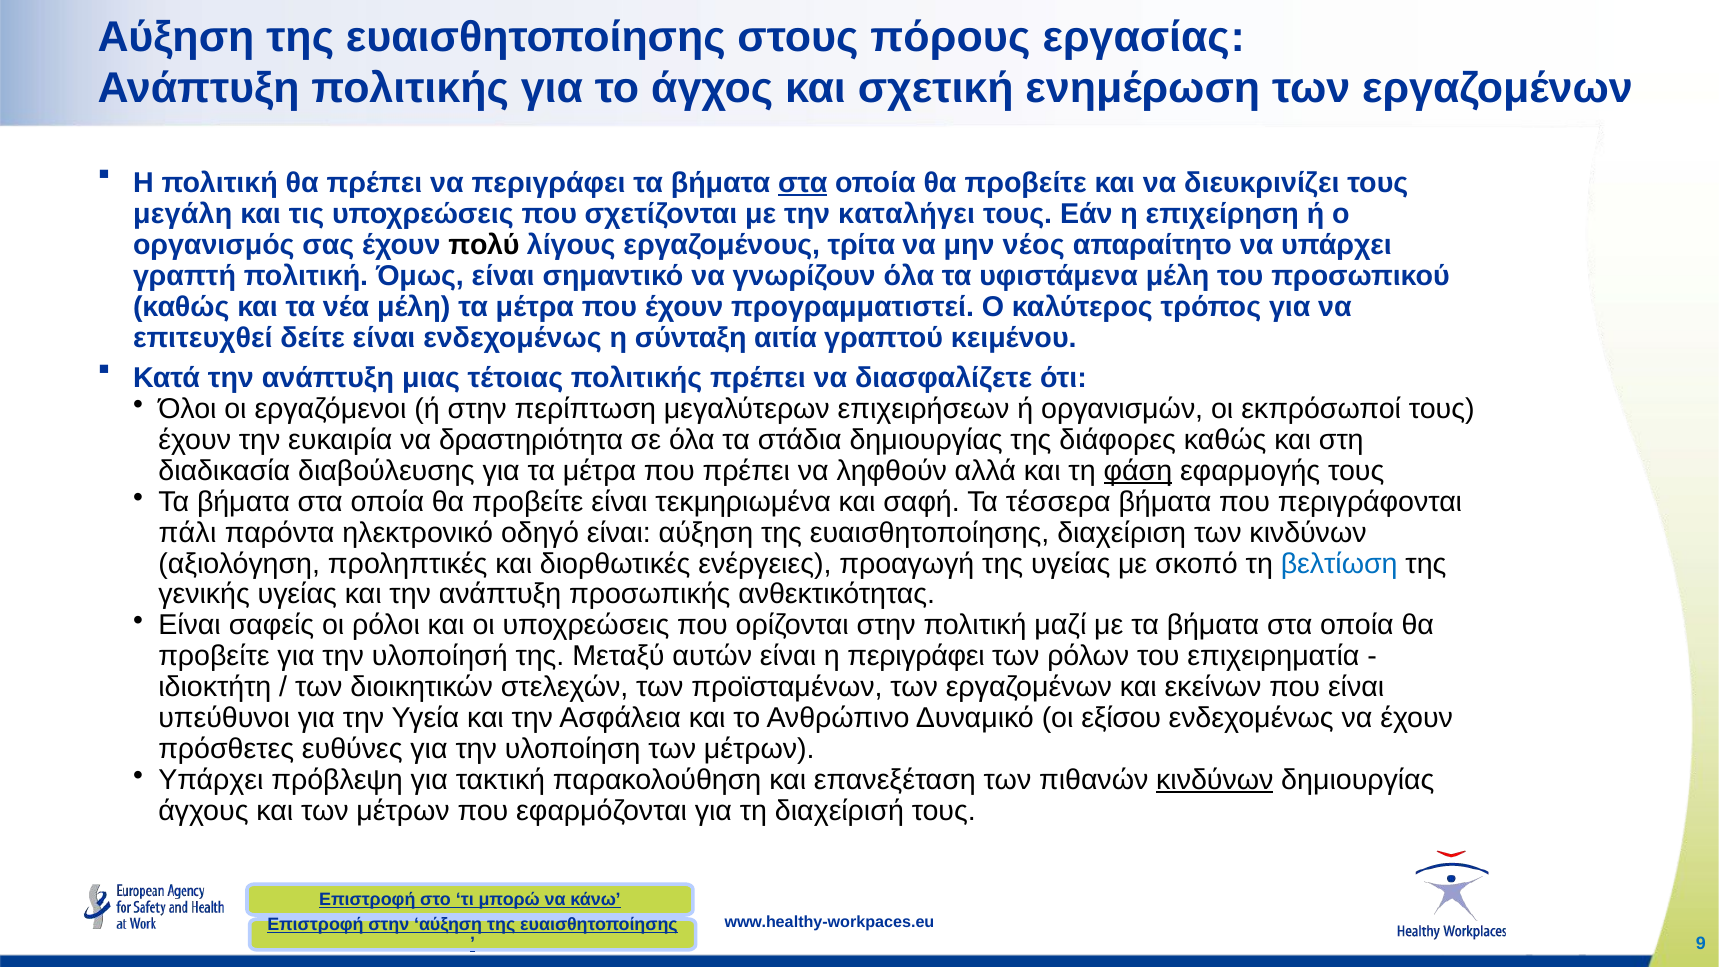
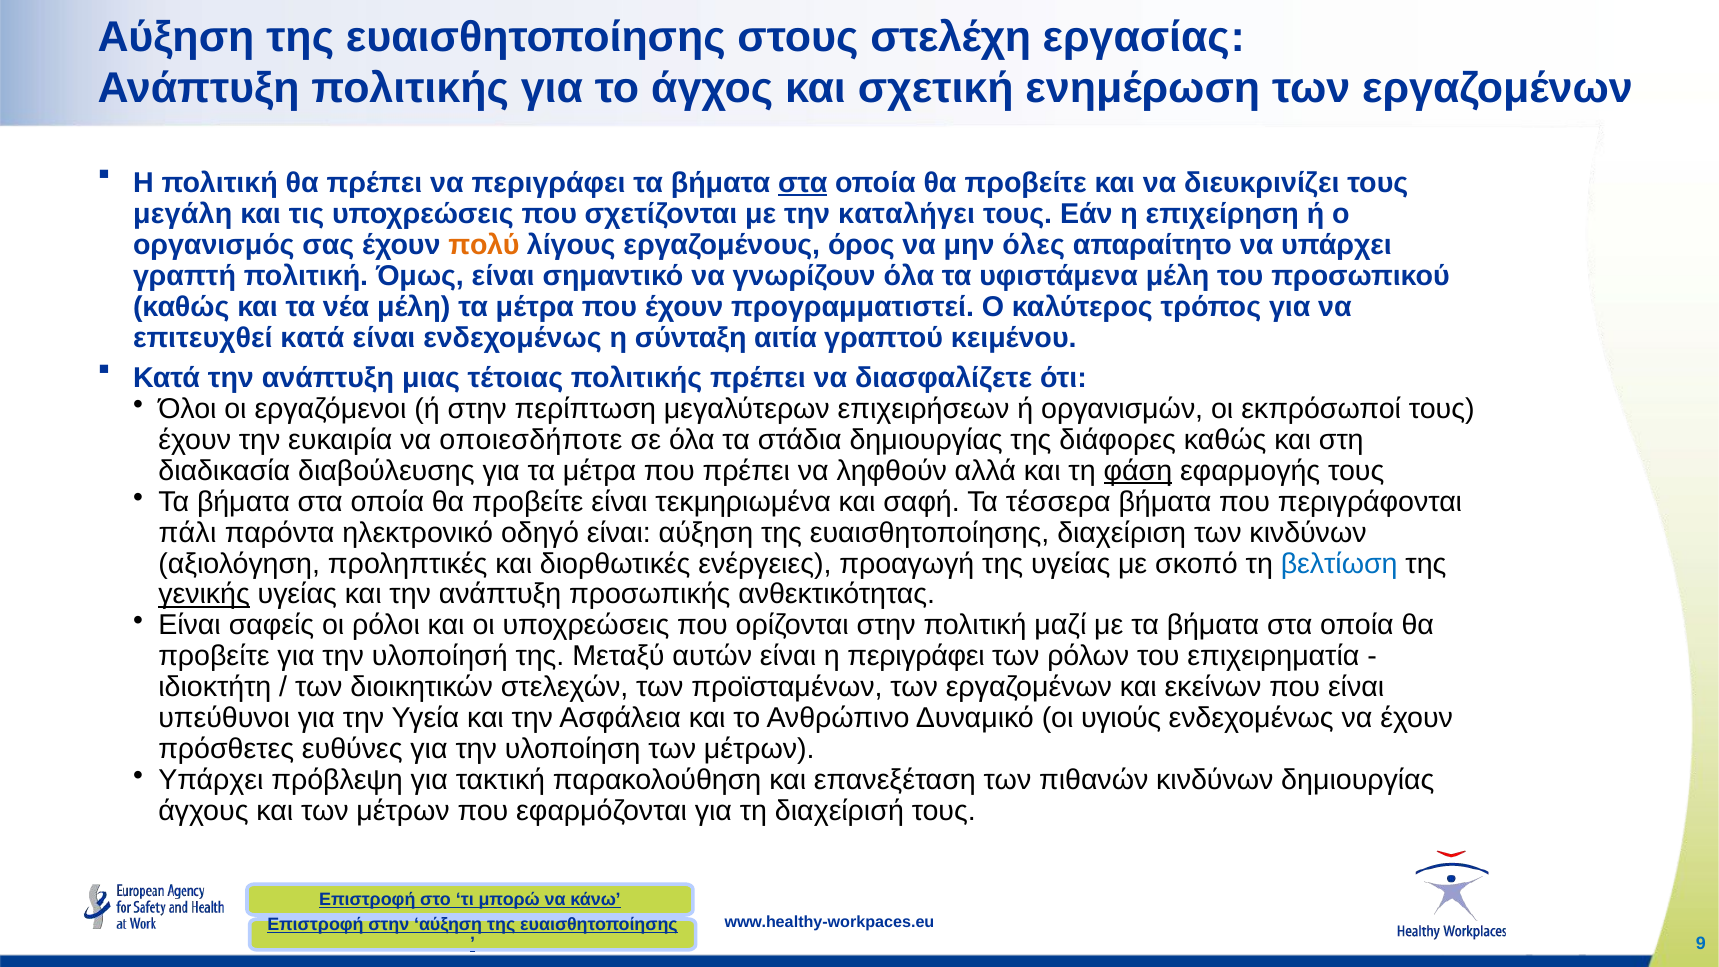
πόρους: πόρους -> στελέχη (951, 37)
πολύ colour: black -> orange (484, 245)
τρίτα: τρίτα -> όρος (861, 245)
νέος: νέος -> όλες (1034, 245)
επιτευχθεί δείτε: δείτε -> κατά (312, 338)
δραστηριότητα: δραστηριότητα -> οποιεσδήποτε (531, 440)
γενικής underline: none -> present (204, 594)
εξίσου: εξίσου -> υγιούς (1121, 718)
κινδύνων underline: present -> none (1215, 780)
